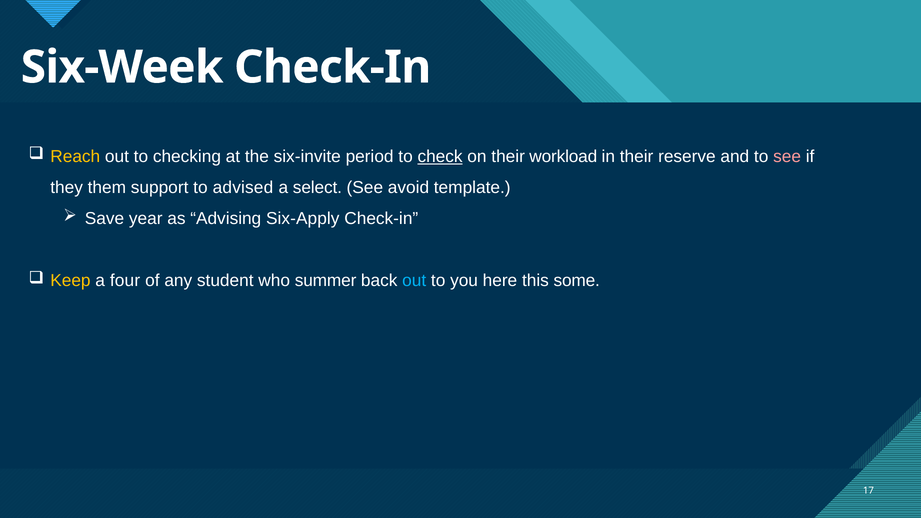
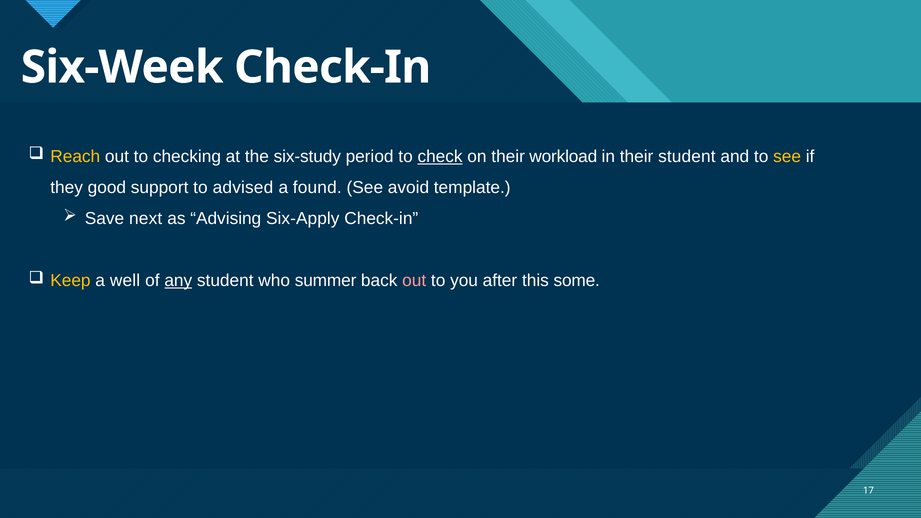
six-invite: six-invite -> six-study (307, 156)
their reserve: reserve -> student (687, 156)
see colour: pink -> yellow (787, 156)
them: them -> good (107, 188)
select: select -> found (317, 188)
year: year -> next (146, 219)
four: four -> well (125, 281)
any underline: none -> present (178, 281)
out colour: light blue -> pink (414, 281)
here: here -> after (500, 281)
